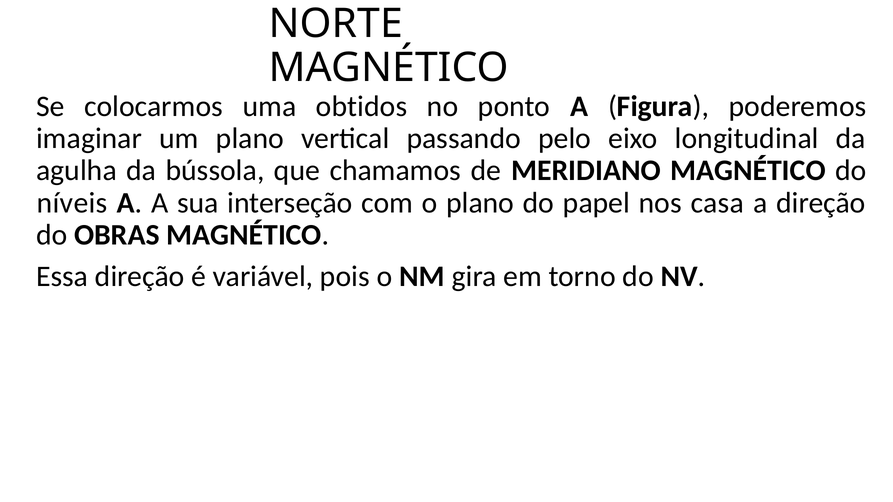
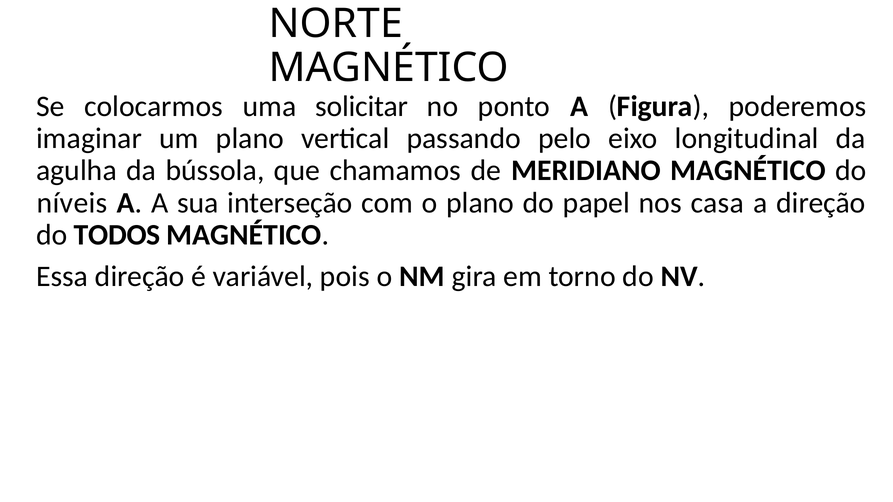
obtidos: obtidos -> solicitar (362, 106)
OBRAS: OBRAS -> TODOS (117, 235)
